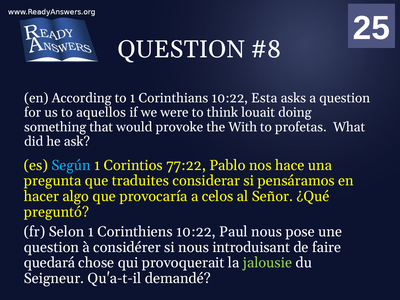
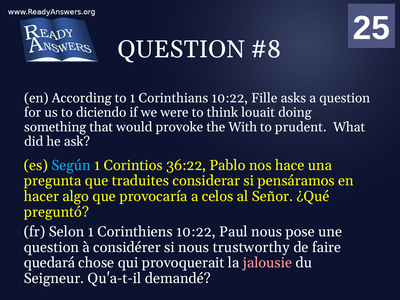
Esta: Esta -> Fille (264, 98)
aquellos: aquellos -> diciendo (101, 113)
profetas: profetas -> prudent (301, 127)
77:22: 77:22 -> 36:22 (186, 165)
introduisant: introduisant -> trustworthy (251, 247)
jalousie colour: light green -> pink (267, 263)
